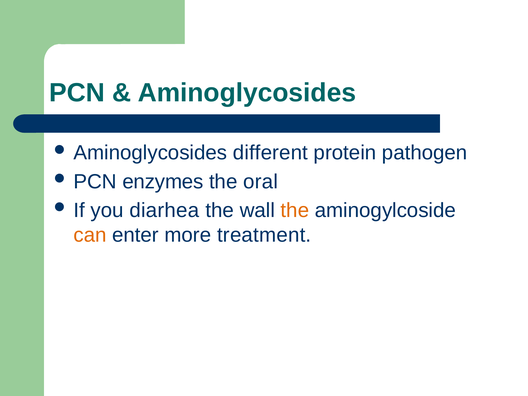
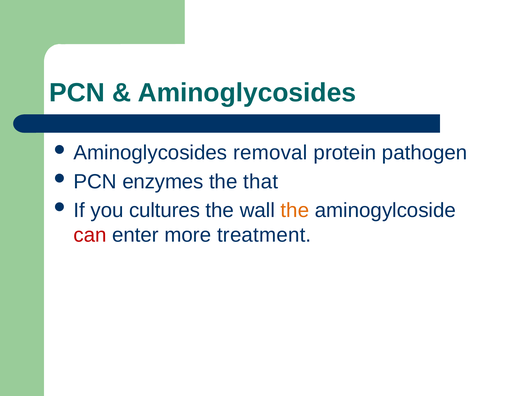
different: different -> removal (270, 153)
oral: oral -> that (261, 182)
diarhea: diarhea -> cultures (165, 210)
can colour: orange -> red (90, 235)
